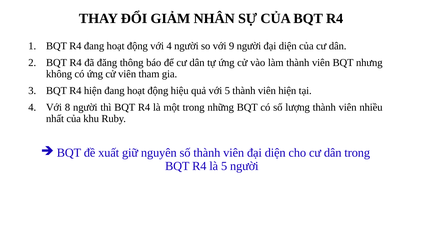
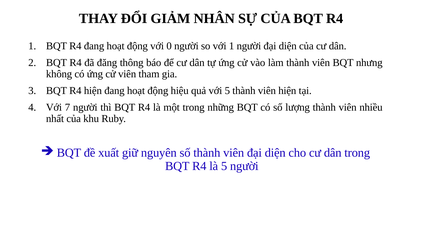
với 4: 4 -> 0 (169, 46)
với 9: 9 -> 1 (232, 46)
8: 8 -> 7 (68, 107)
